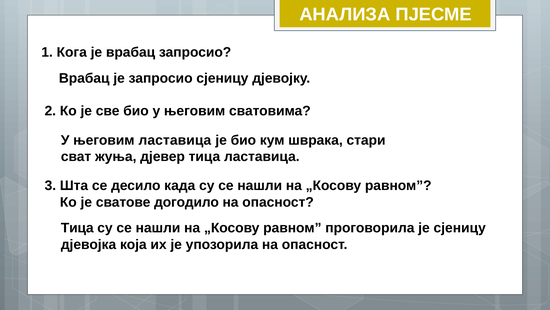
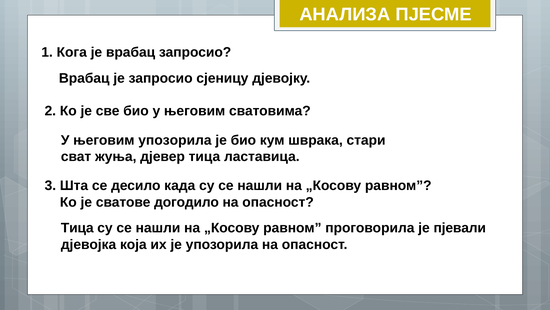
његовим ластавица: ластавица -> упозорила (175, 140)
је сјеницу: сјеницу -> пјевали (460, 228)
